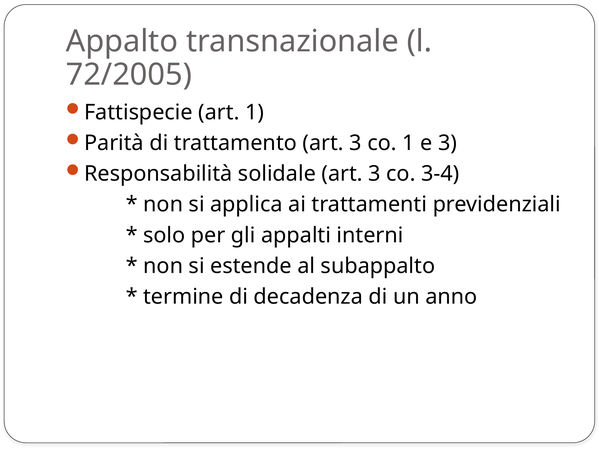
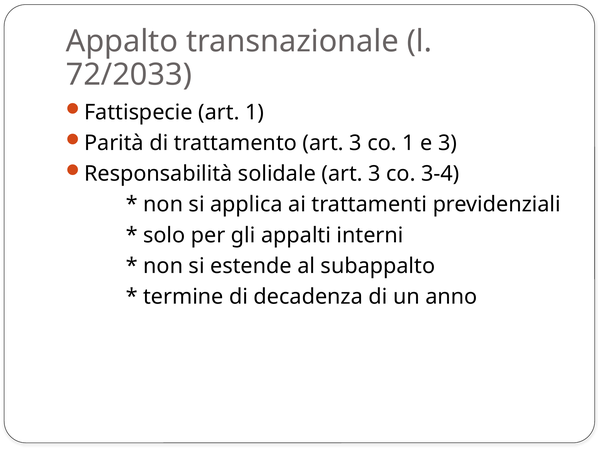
72/2005: 72/2005 -> 72/2033 (129, 75)
